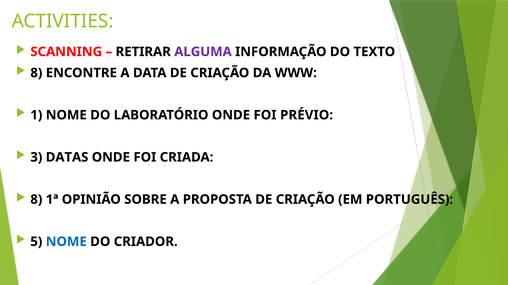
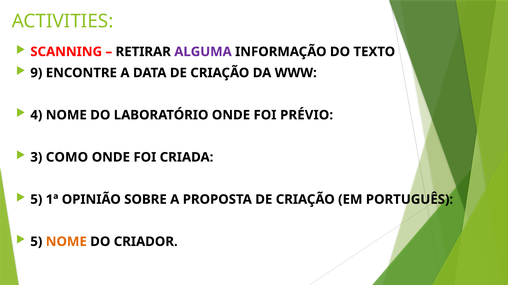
8: 8 -> 9 (36, 73)
1: 1 -> 4 (36, 115)
DATAS: DATAS -> COMO (67, 158)
8: 8 -> 5 (36, 200)
NOME colour: blue -> orange (66, 242)
